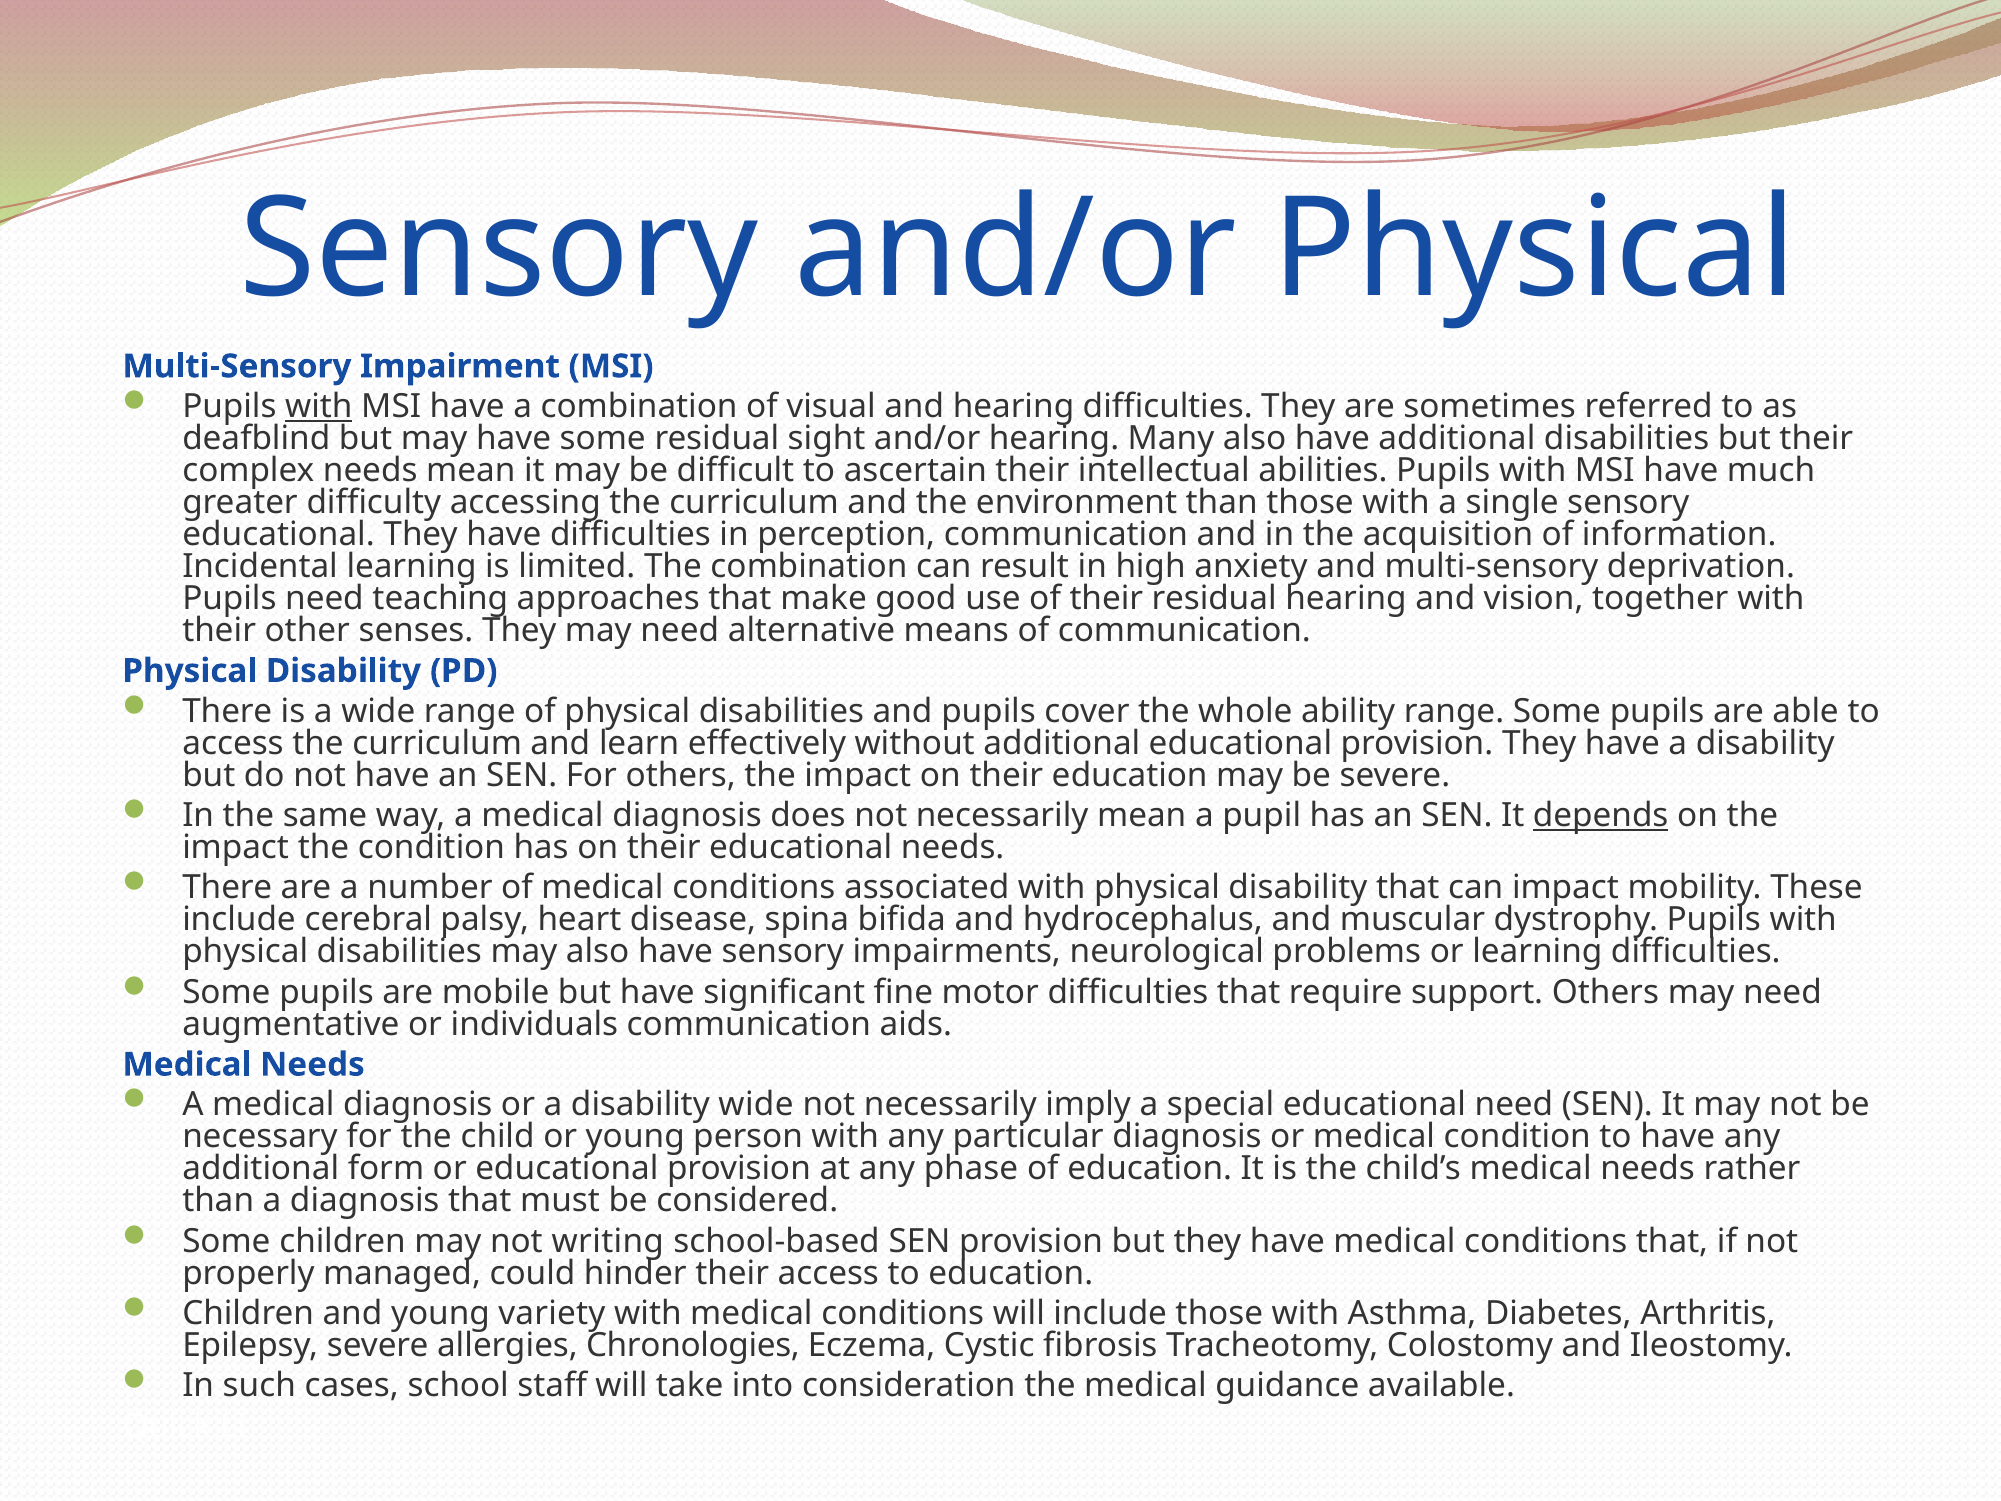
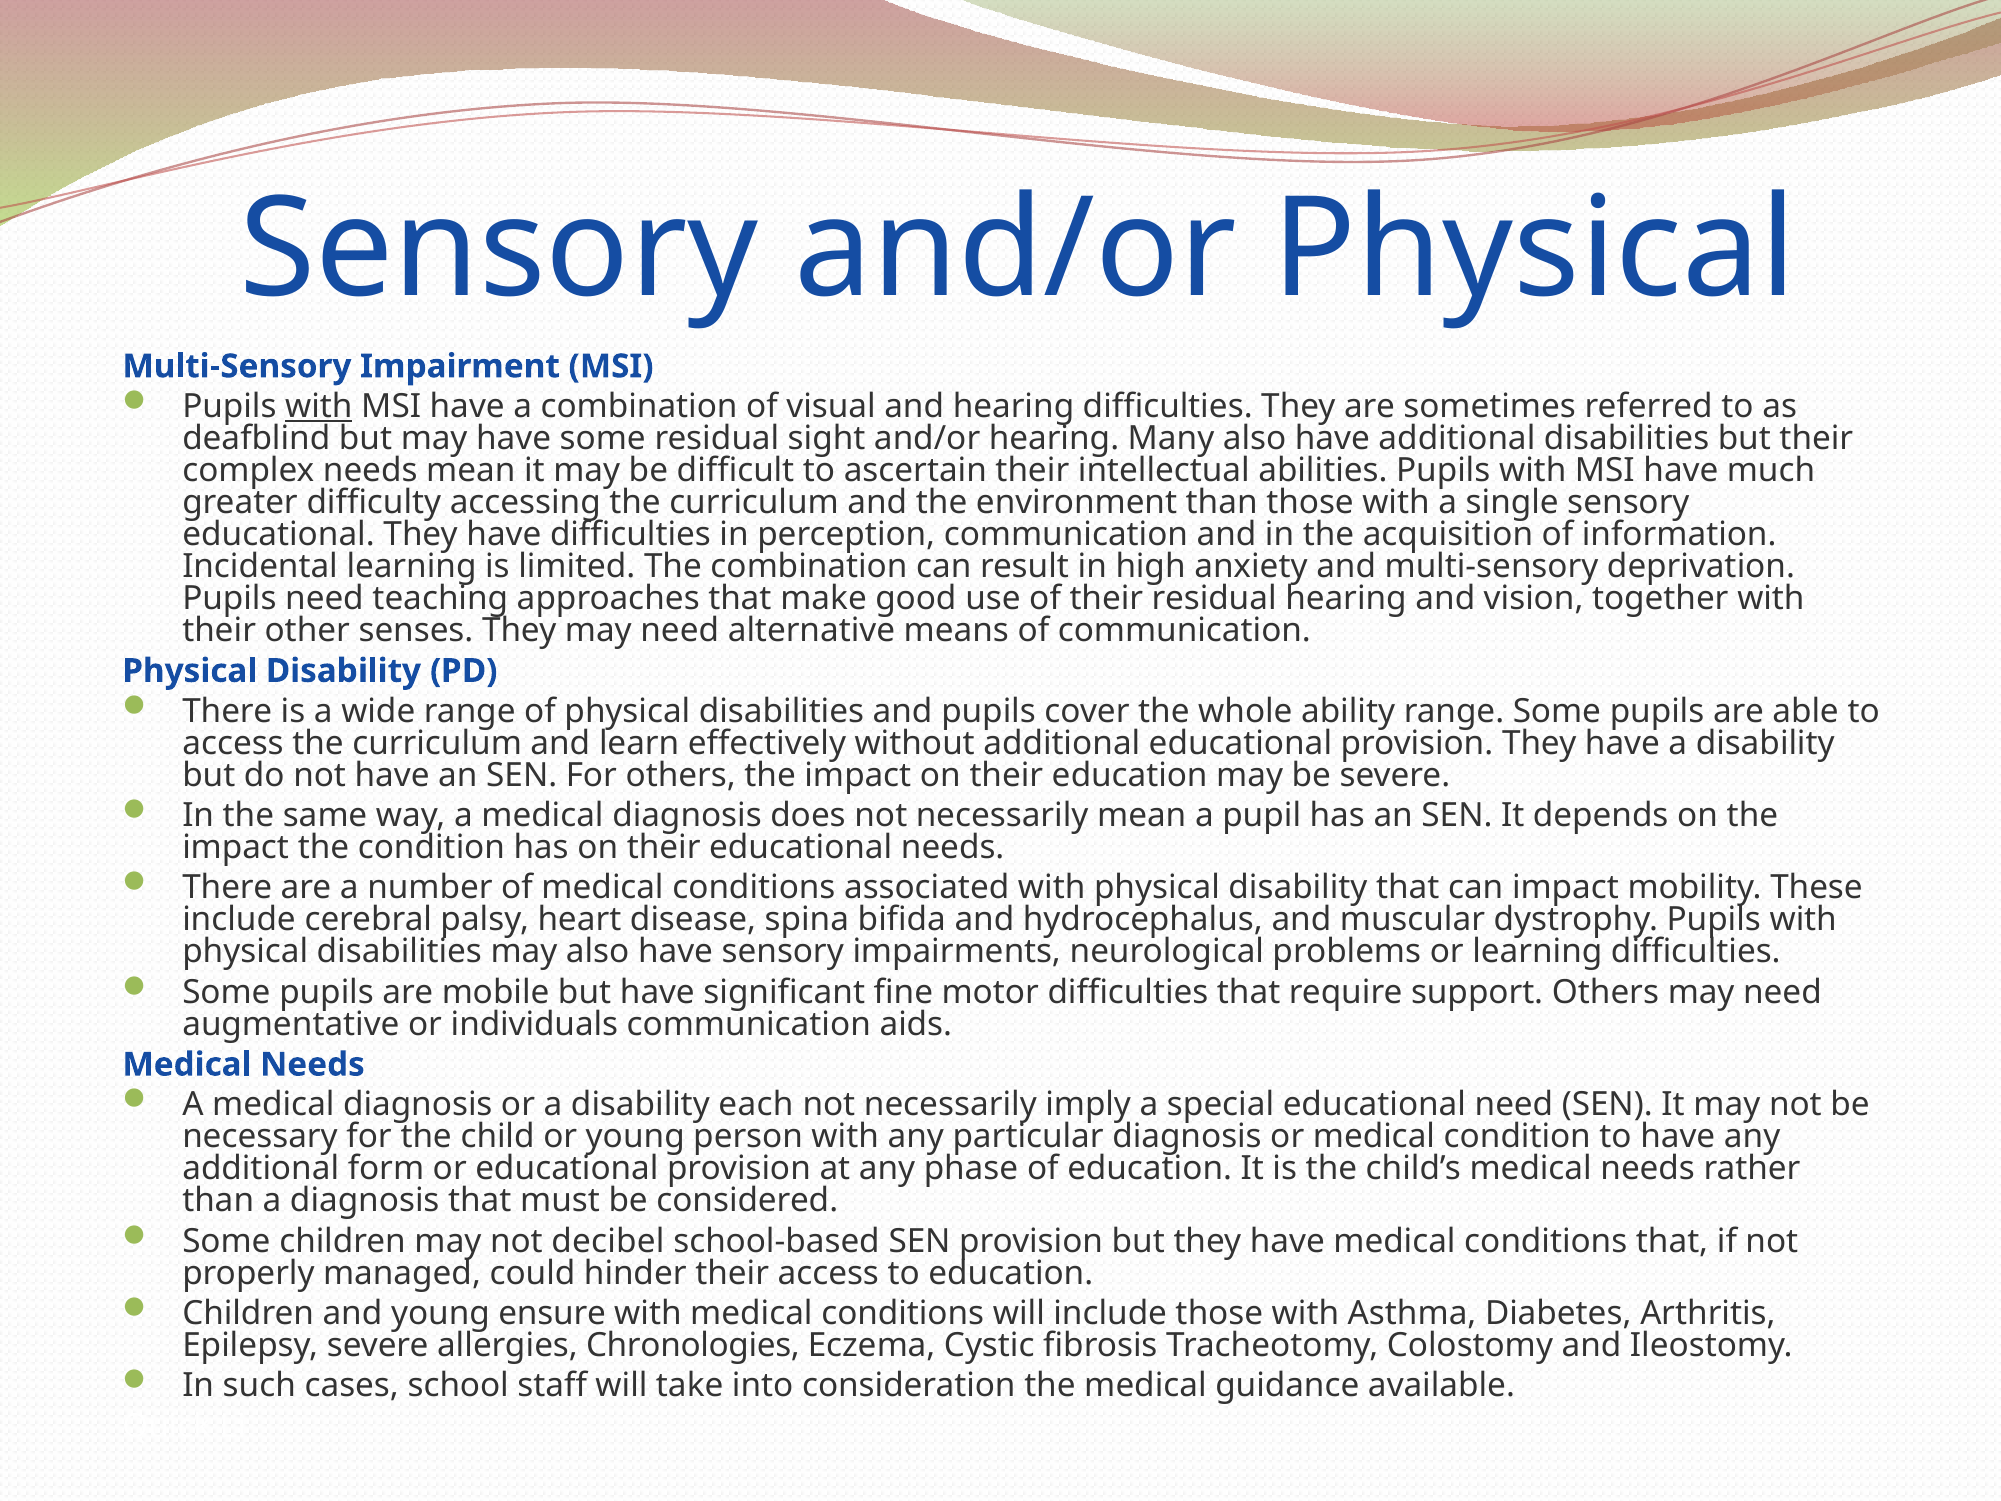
depends underline: present -> none (1601, 815)
disability wide: wide -> each (756, 1105)
writing: writing -> decibel (608, 1241)
variety: variety -> ensure (552, 1313)
